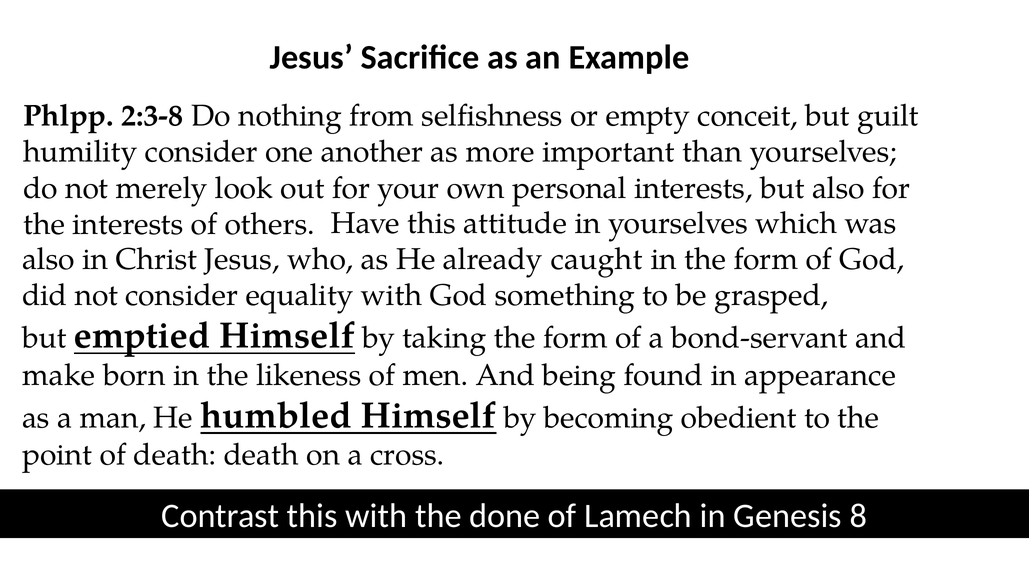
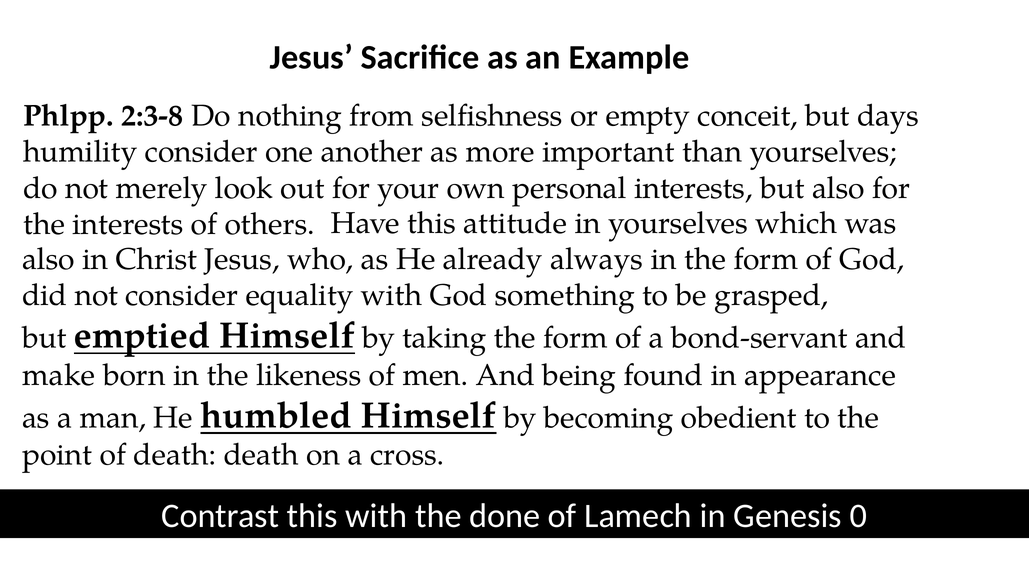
guilt: guilt -> days (888, 116)
caught: caught -> always (597, 259)
8: 8 -> 0 (858, 516)
